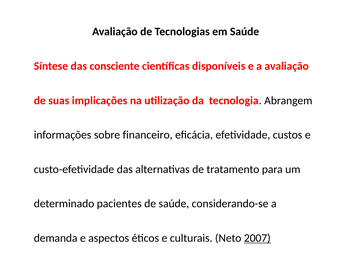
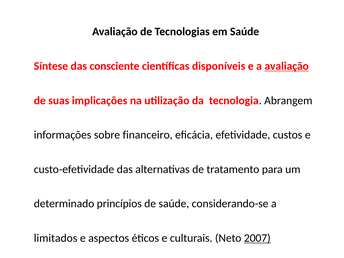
avaliação underline: none -> present (287, 66)
pacientes: pacientes -> princípios (119, 204)
demanda: demanda -> limitados (56, 238)
